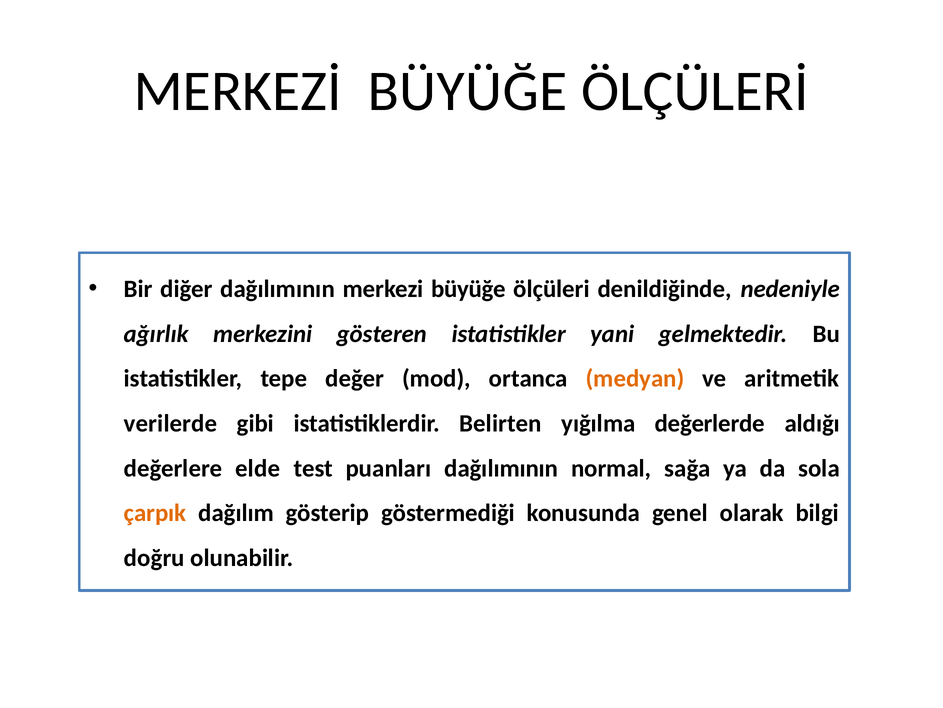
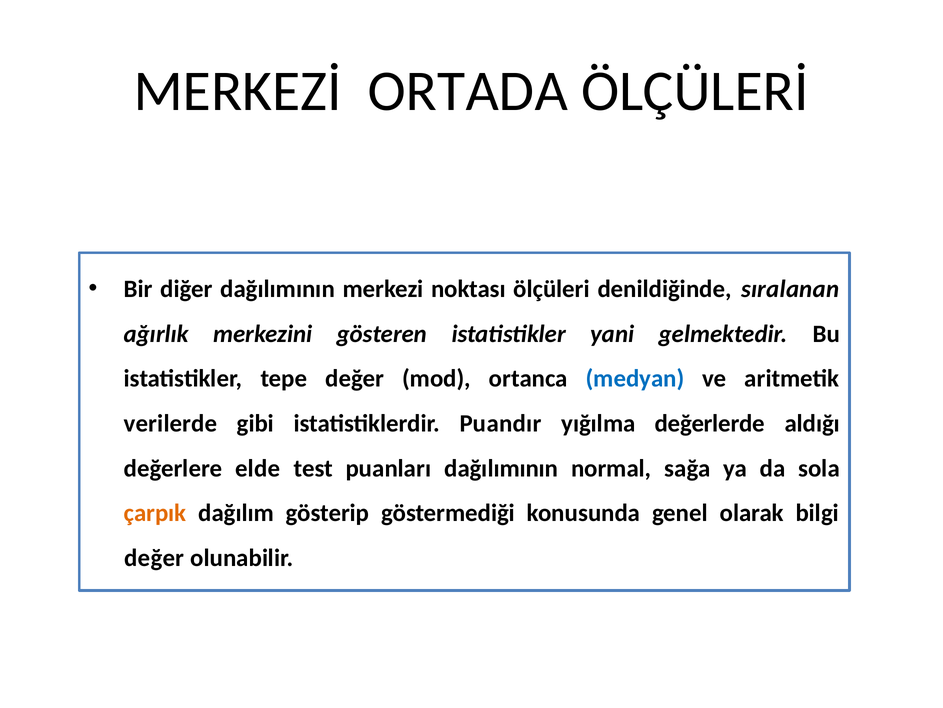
MERKEZİ BÜYÜĞE: BÜYÜĞE -> ORTADA (468, 91)
merkezi büyüğe: büyüğe -> noktası (468, 289)
nedeniyle: nedeniyle -> sıralanan (790, 289)
medyan colour: orange -> blue (635, 378)
Belirten: Belirten -> Puandır (500, 423)
doğru: doğru -> değer (154, 557)
